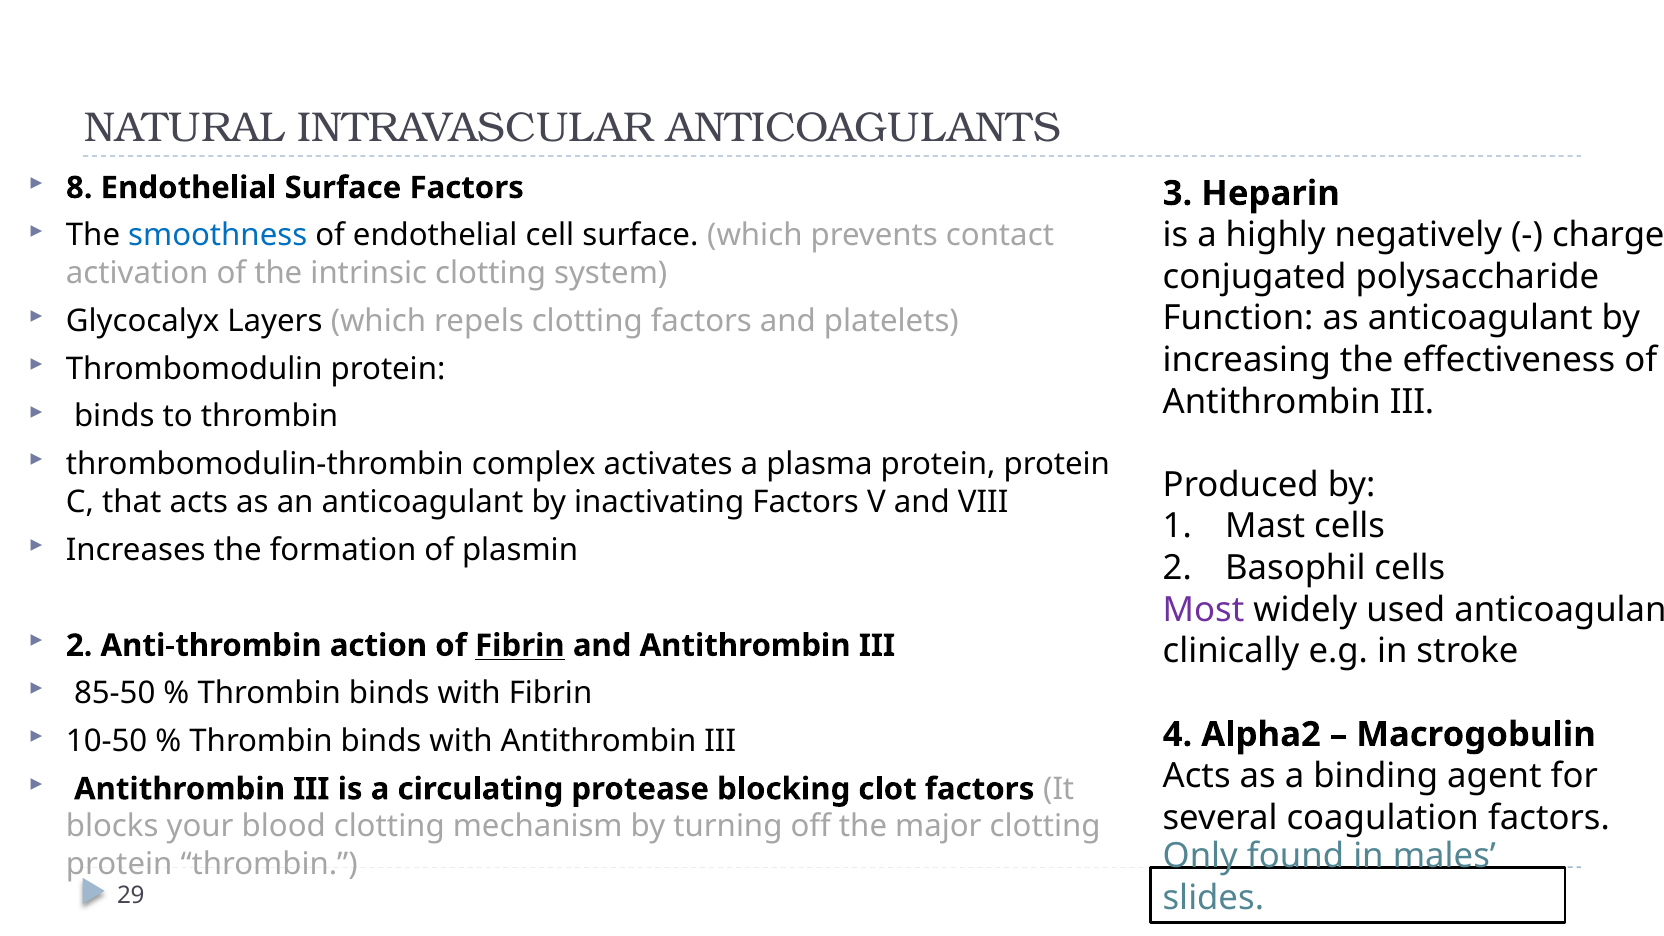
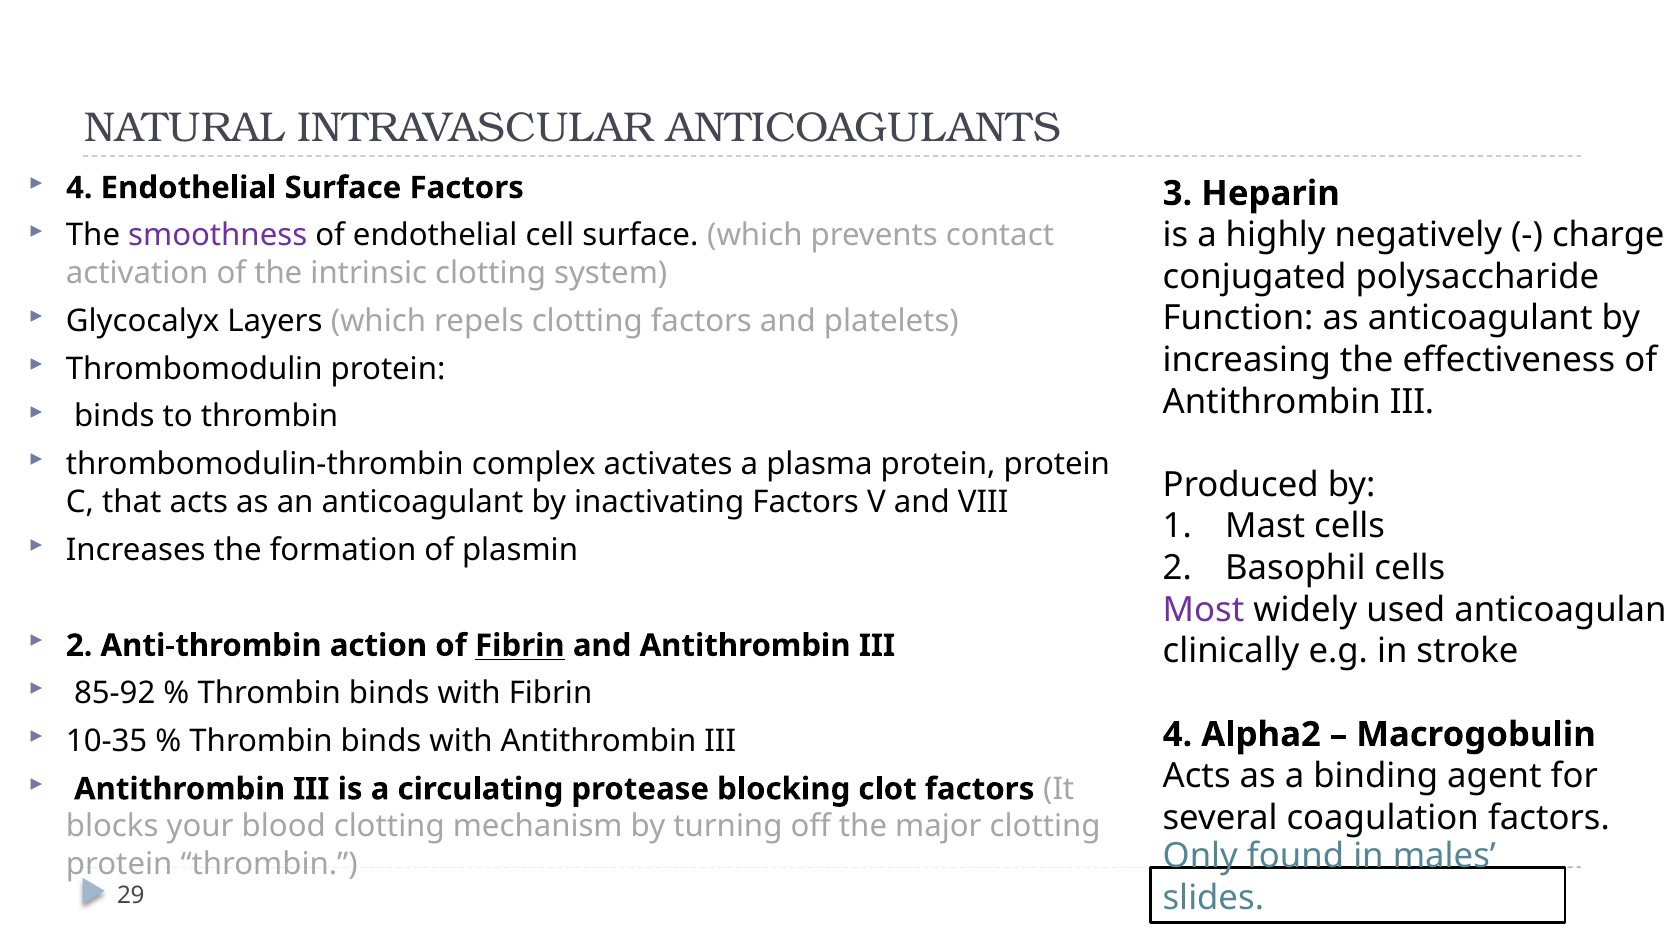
8: 8 -> 4 (79, 188)
smoothness colour: blue -> purple (218, 236)
85-50: 85-50 -> 85-92 (115, 693)
10-50: 10-50 -> 10-35 (107, 741)
